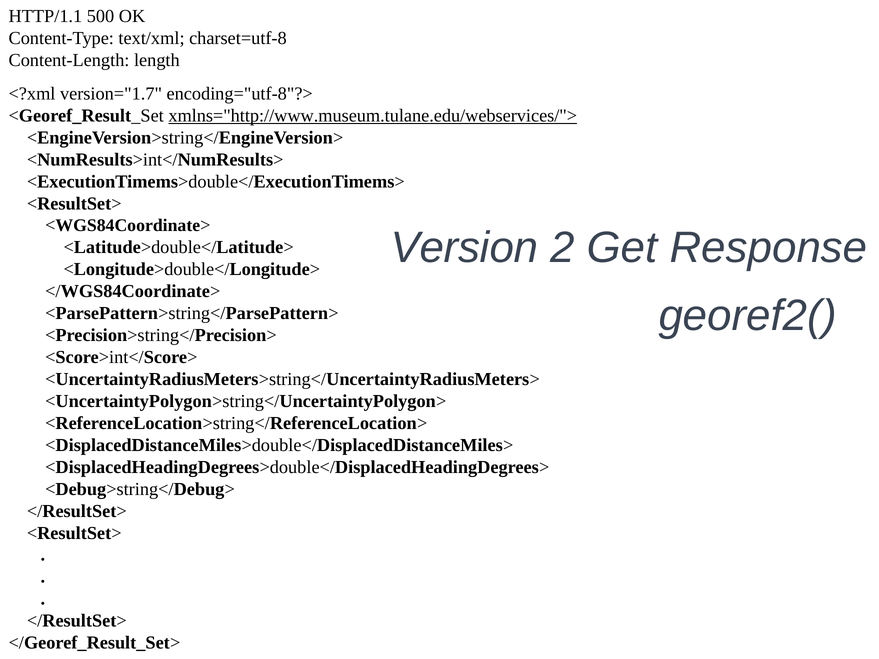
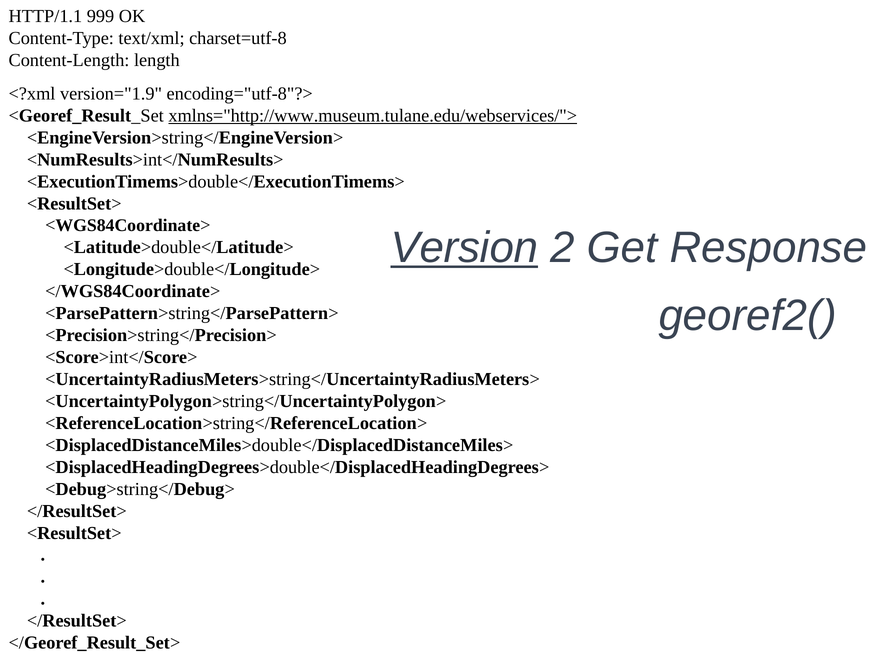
500: 500 -> 999 (101, 16)
version="1.7: version="1.7 -> version="1.9 (111, 94)
Version underline: none -> present (464, 248)
